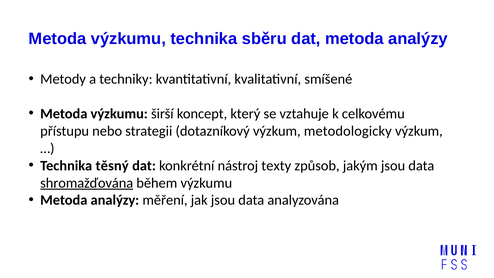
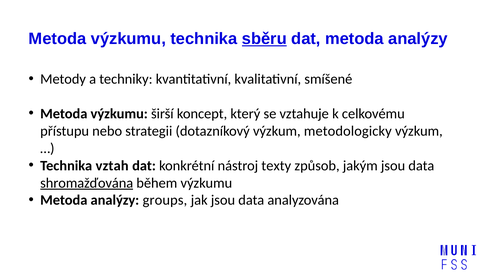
sběru underline: none -> present (264, 39)
těsný: těsný -> vztah (112, 166)
měření: měření -> groups (165, 200)
